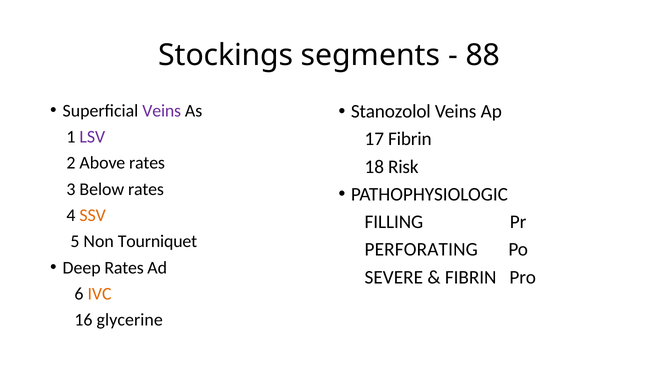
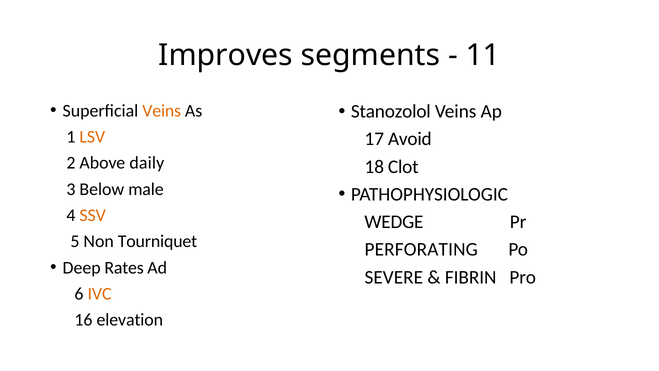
Stockings: Stockings -> Improves (226, 55)
88: 88 -> 11 (483, 55)
Veins colour: purple -> orange (162, 111)
LSV colour: purple -> orange (92, 137)
17 Fibrin: Fibrin -> Avoid (410, 139)
Above rates: rates -> daily (147, 163)
Risk: Risk -> Clot (403, 167)
Below rates: rates -> male (146, 189)
FILLING: FILLING -> WEDGE (394, 222)
glycerine: glycerine -> elevation (130, 320)
